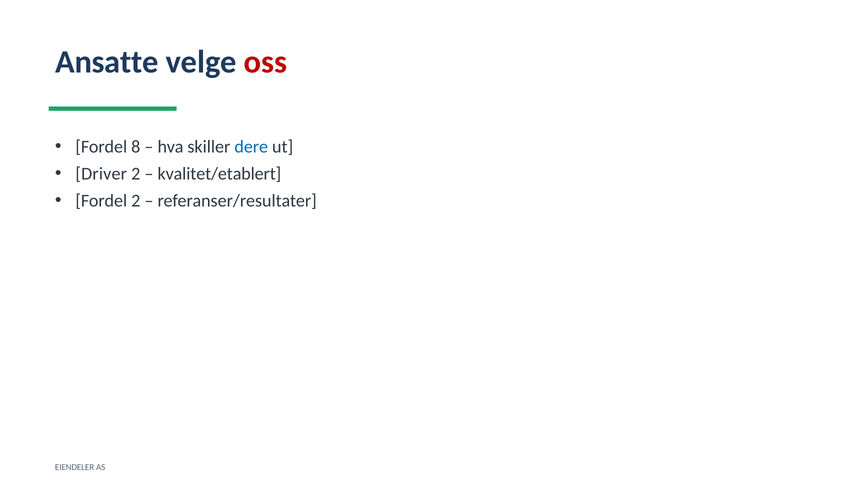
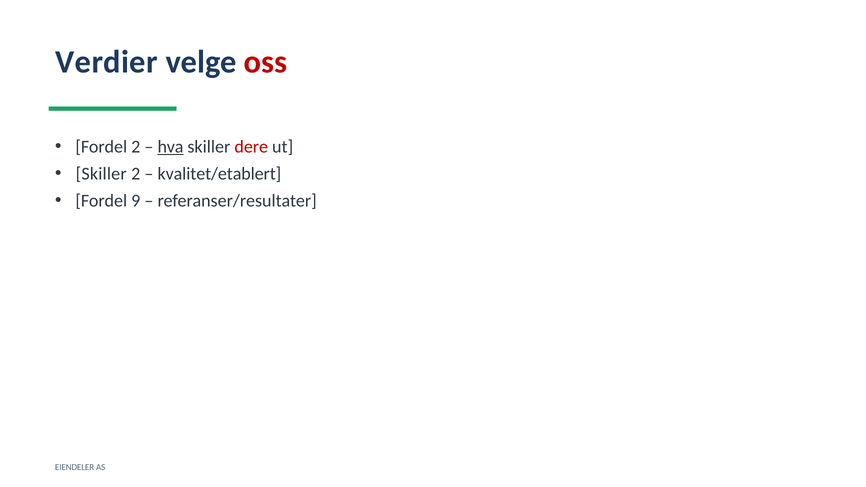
Ansatte: Ansatte -> Verdier (107, 62)
Fordel 8: 8 -> 2 (136, 147)
hva underline: none -> present (170, 147)
dere colour: blue -> red (251, 147)
Driver: Driver -> Skiller (101, 174)
Fordel 2: 2 -> 9 (136, 201)
